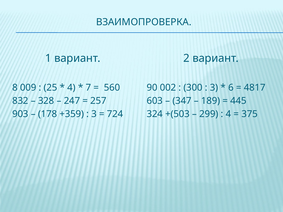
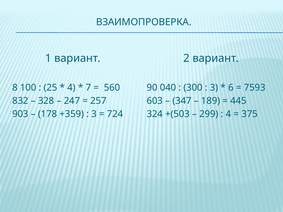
009: 009 -> 100 (28, 88)
002: 002 -> 040 (168, 88)
4817: 4817 -> 7593 (255, 88)
